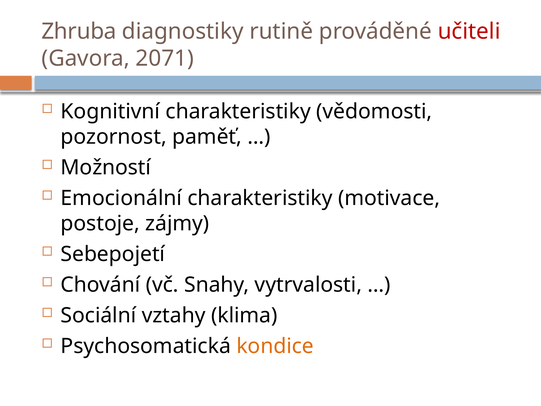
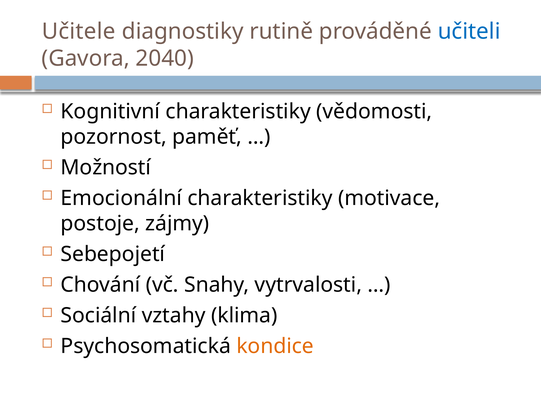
Zhruba: Zhruba -> Učitele (79, 31)
učiteli colour: red -> blue (469, 31)
2071: 2071 -> 2040 (165, 58)
